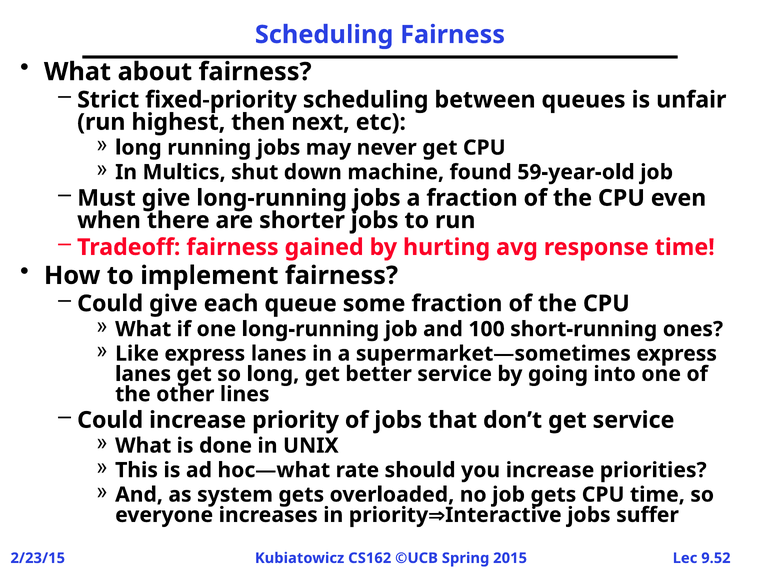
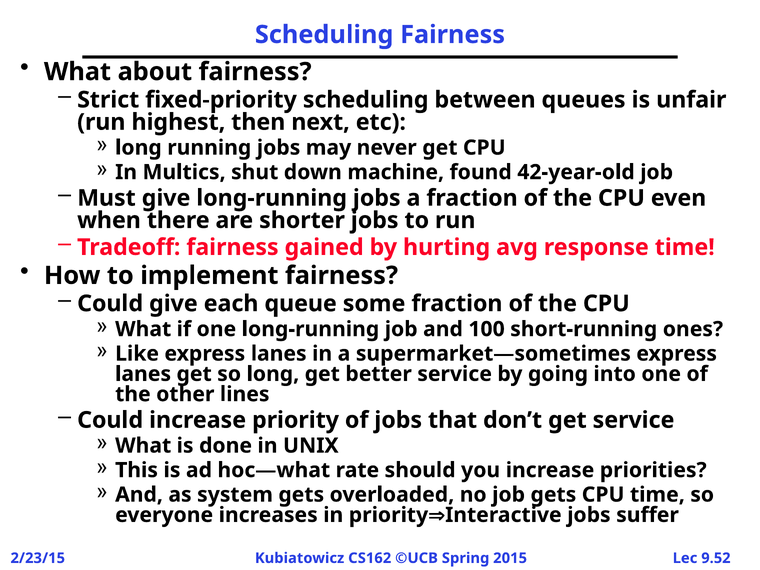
59-year-old: 59-year-old -> 42-year-old (576, 172)
